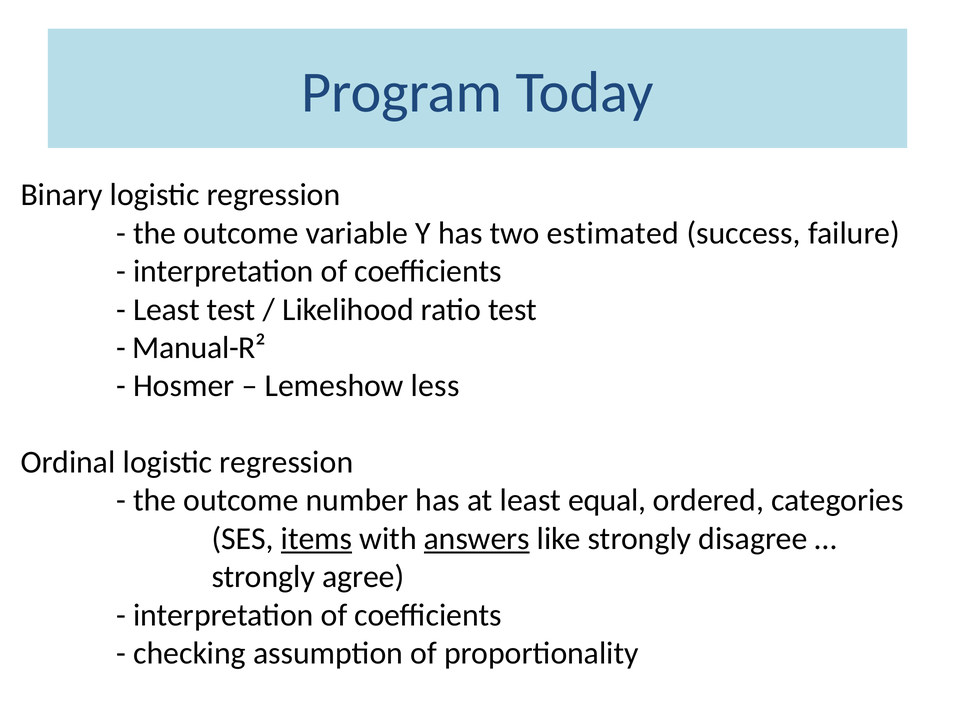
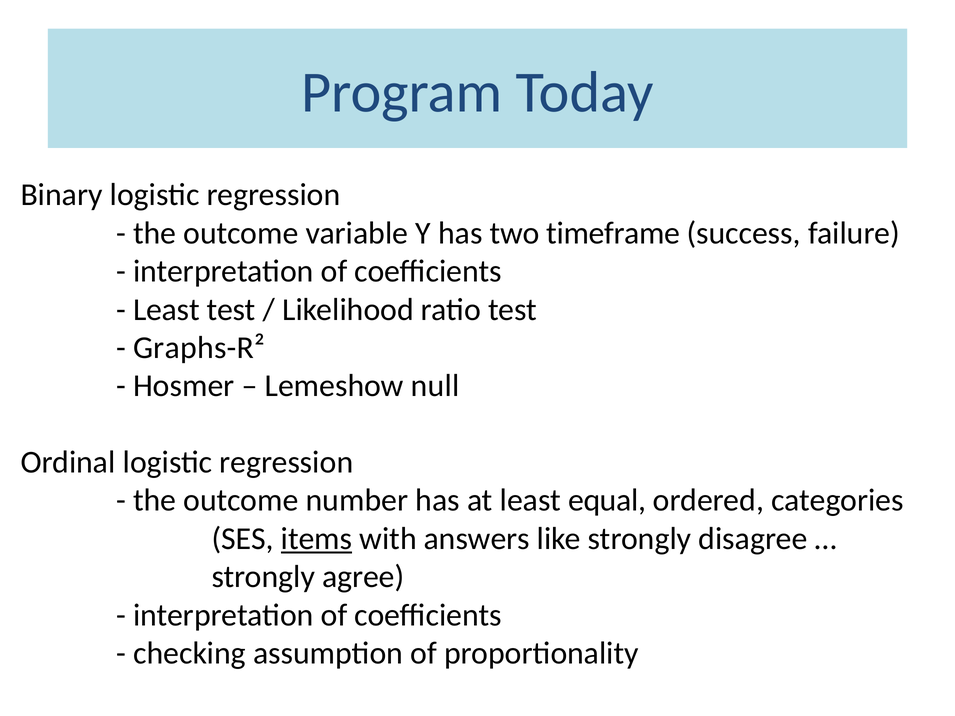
estimated: estimated -> timeframe (613, 233)
Manual-R²: Manual-R² -> Graphs-R² (199, 348)
less: less -> null (435, 386)
answers underline: present -> none (477, 539)
